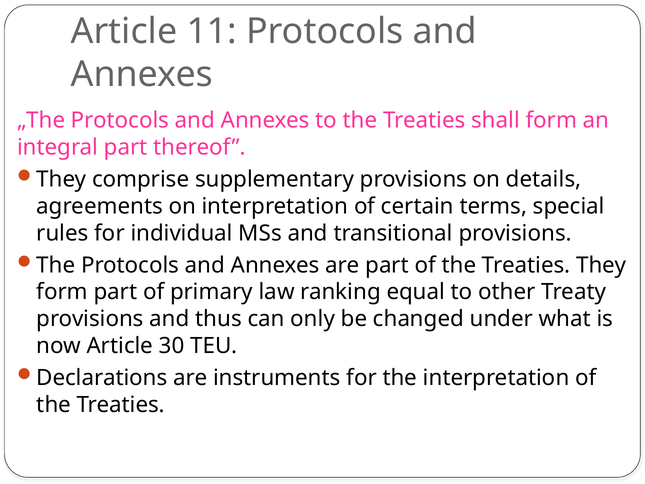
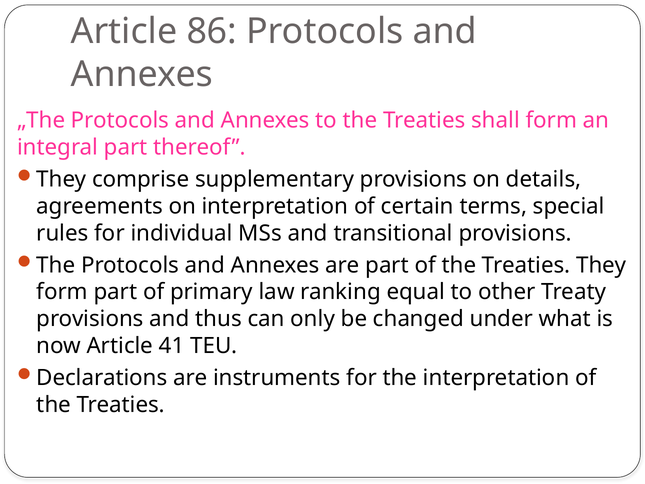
11: 11 -> 86 (212, 32)
30: 30 -> 41 (172, 346)
